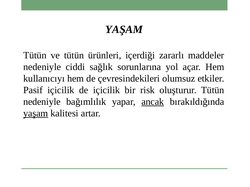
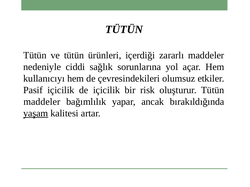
YAŞAM: YAŞAM -> TÜTÜN (124, 30)
nedeniyle: nedeniyle -> maddeler (42, 102)
ancak underline: present -> none (153, 102)
